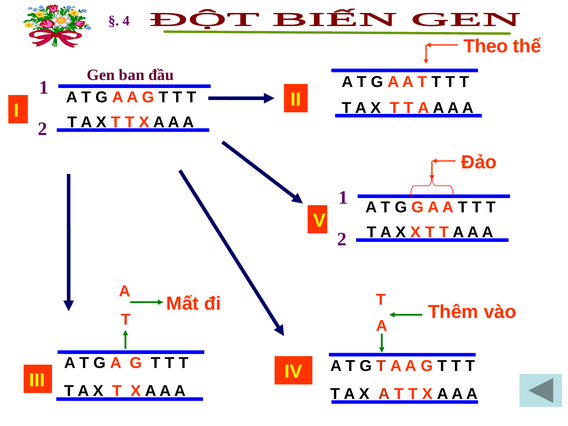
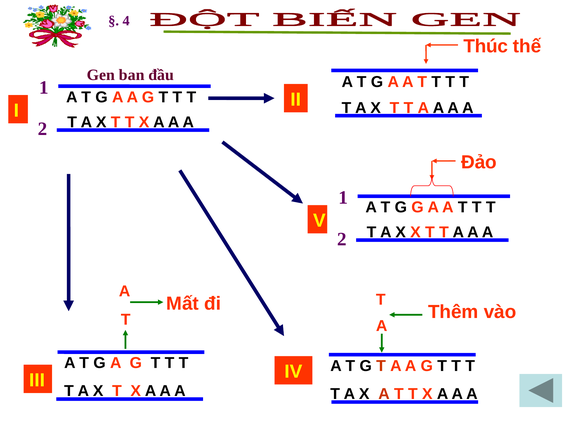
Theo: Theo -> Thúc (486, 46)
